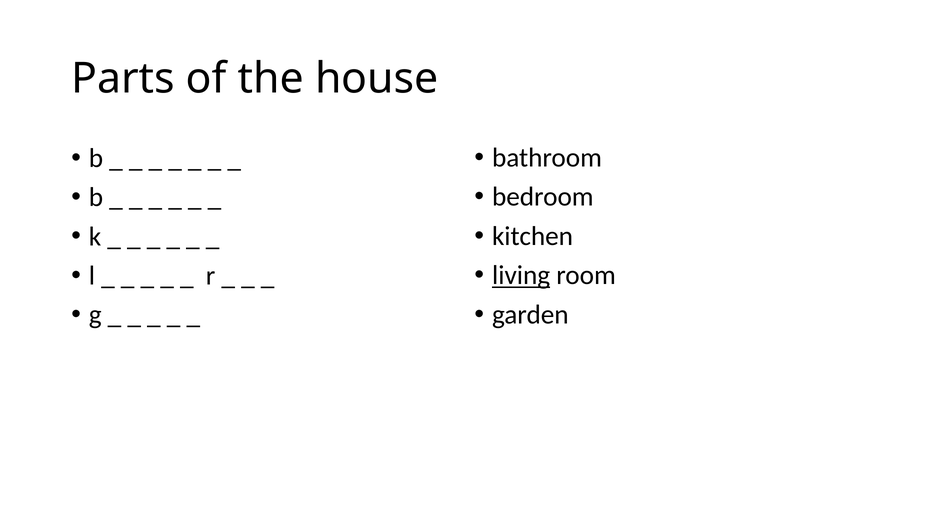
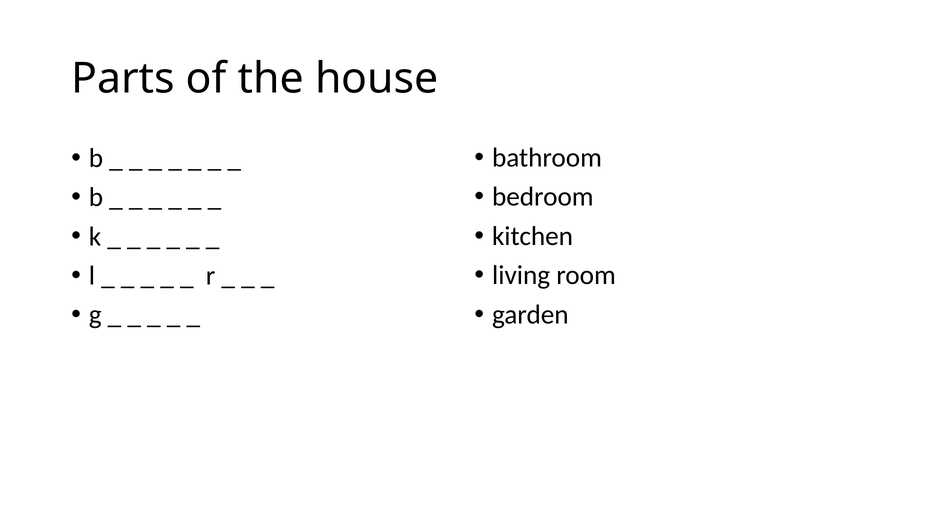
living underline: present -> none (521, 275)
